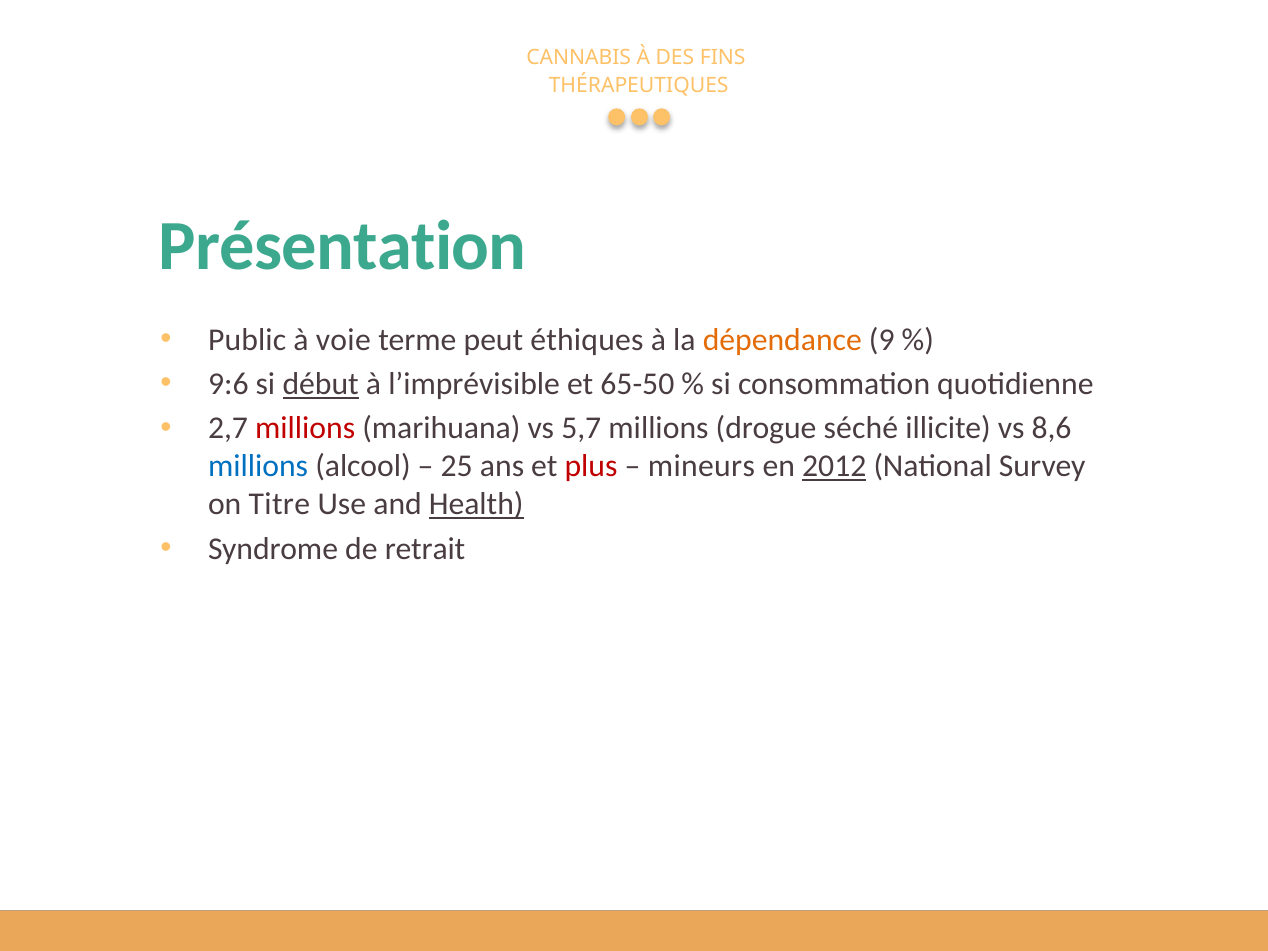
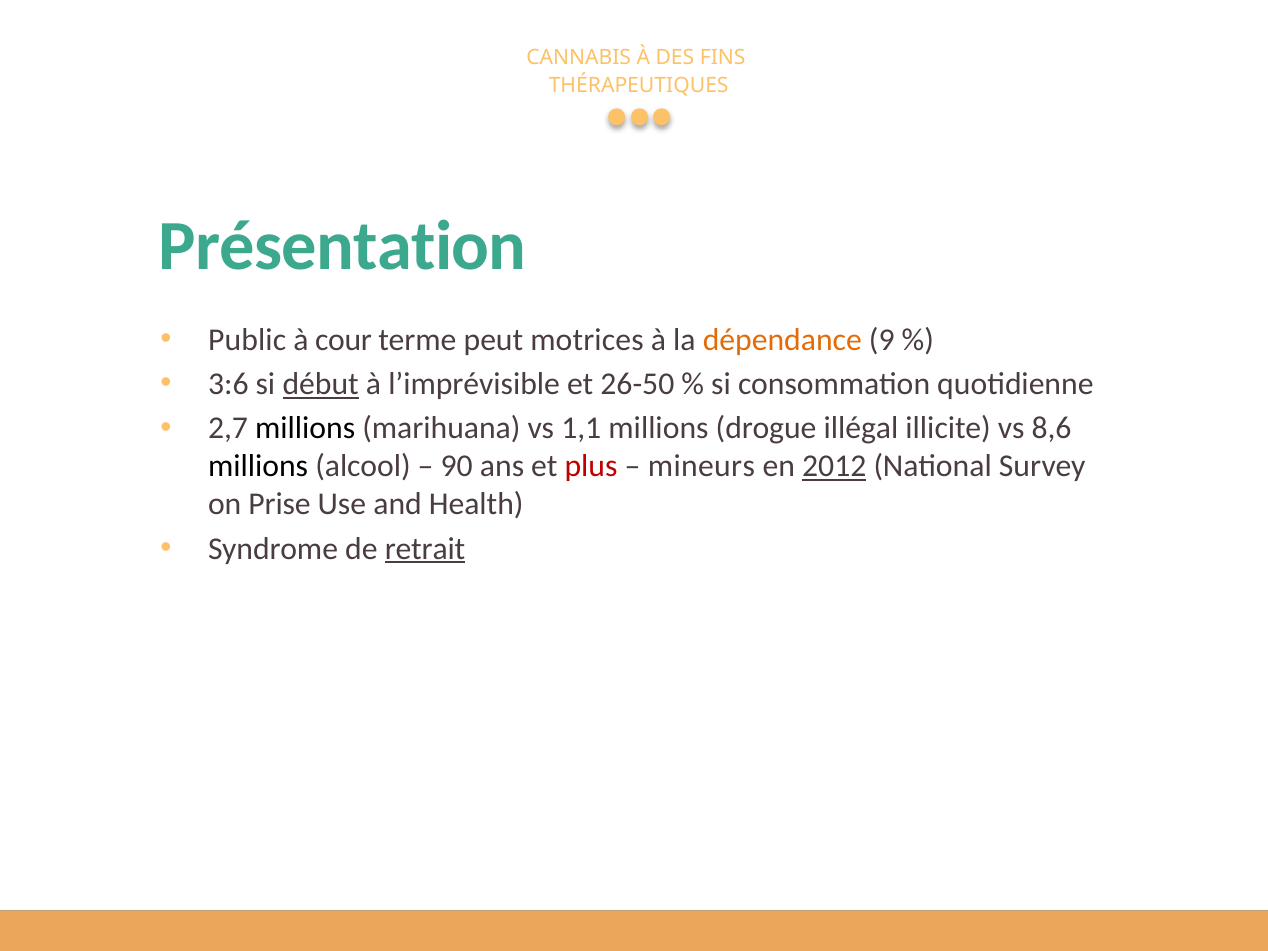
voie: voie -> cour (344, 340)
éthiques: éthiques -> motrices (587, 340)
9:6: 9:6 -> 3:6 (228, 384)
65-50: 65-50 -> 26-50 (637, 384)
millions colour: red -> black (305, 428)
5,7: 5,7 -> 1,1 (581, 428)
séché: séché -> illégal (861, 428)
millions colour: blue -> black (258, 466)
25: 25 -> 90 (457, 466)
Titre: Titre -> Prise (280, 504)
Health underline: present -> none (476, 504)
retrait underline: none -> present (425, 549)
